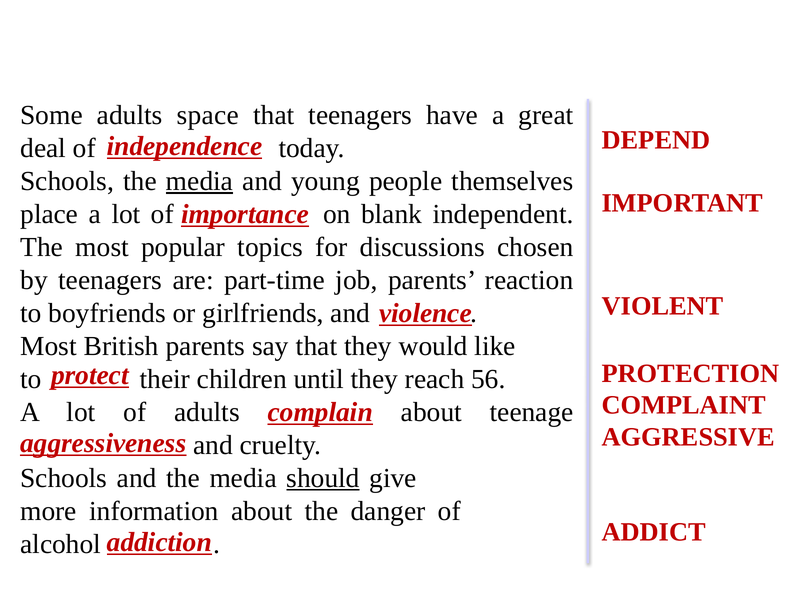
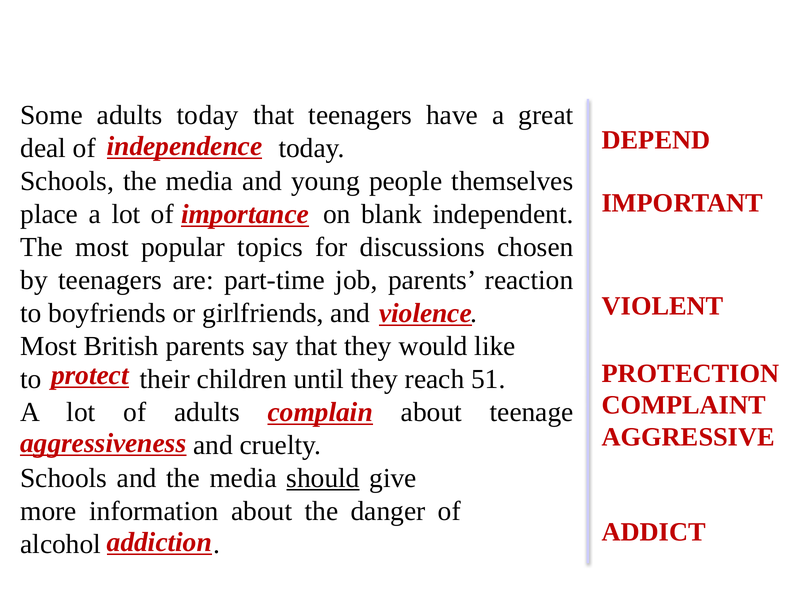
adults space: space -> today (208, 115)
media underline: present -> none (200, 181)
56: 56 -> 51 (488, 379)
